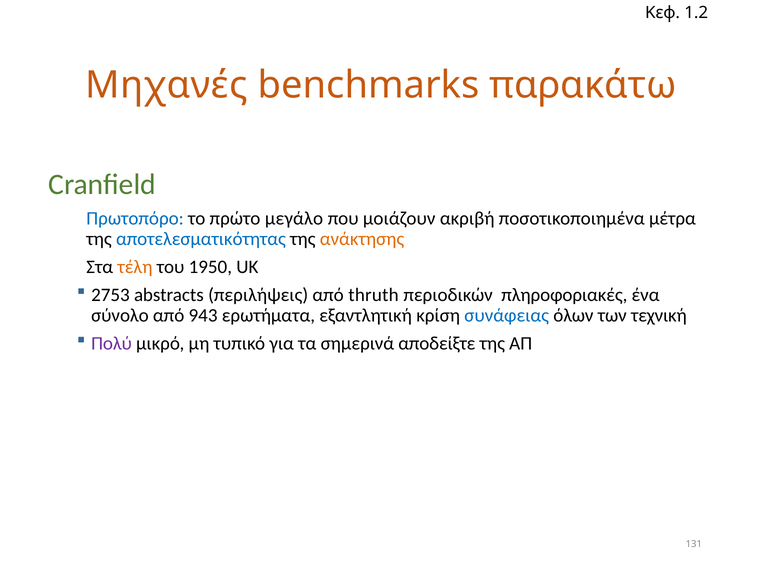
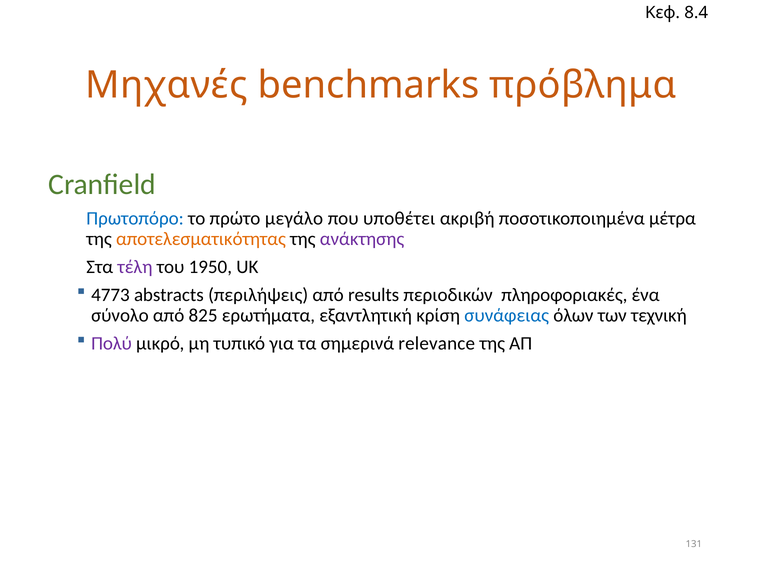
1.2: 1.2 -> 8.4 (696, 12)
παρακάτω: παρακάτω -> πρόβλημα (583, 85)
μοιάζουν: μοιάζουν -> υποθέτει (399, 219)
αποτελεσματικότητας colour: blue -> orange (201, 239)
ανάκτησης colour: orange -> purple (362, 239)
τέλη colour: orange -> purple (135, 267)
2753: 2753 -> 4773 (110, 295)
thruth: thruth -> results (374, 295)
943: 943 -> 825 (203, 316)
αποδείξτε: αποδείξτε -> relevance (437, 344)
